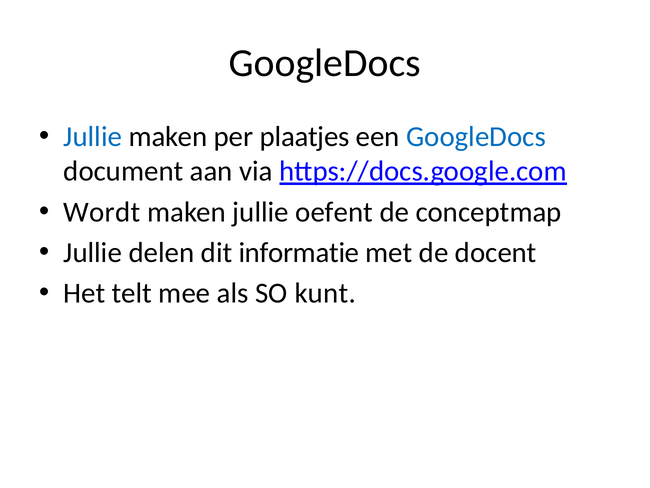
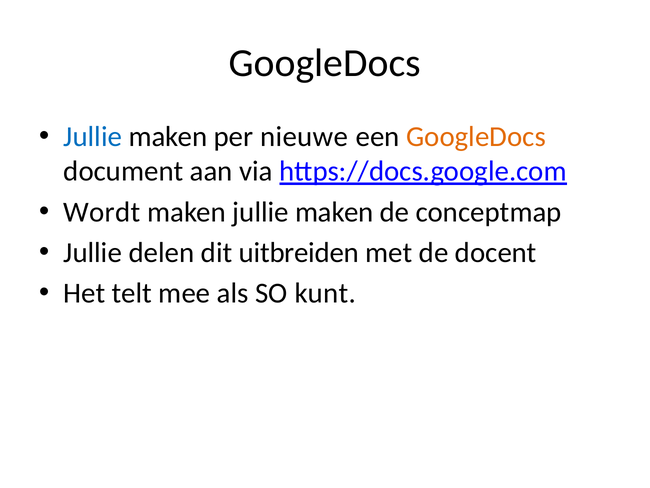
plaatjes: plaatjes -> nieuwe (304, 136)
GoogleDocs colour: blue -> orange (476, 136)
maken jullie oefent: oefent -> maken (334, 212)
informatie: informatie -> uitbreiden (299, 253)
